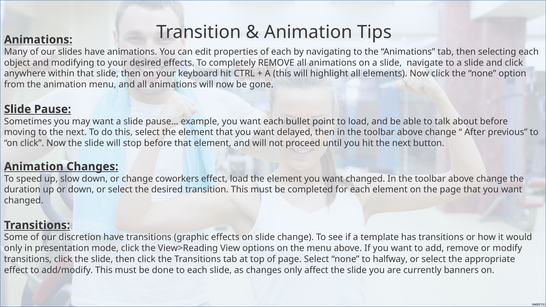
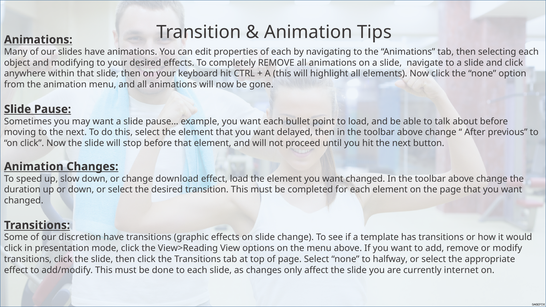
coworkers: coworkers -> download (177, 179)
only: only -> click (13, 248)
banners: banners -> internet (461, 270)
